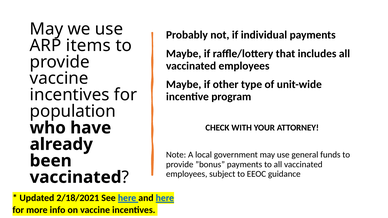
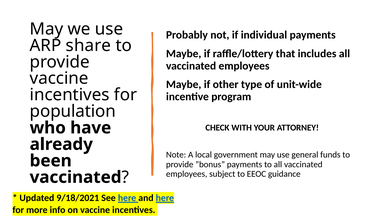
items: items -> share (88, 45)
2/18/2021: 2/18/2021 -> 9/18/2021 (78, 198)
